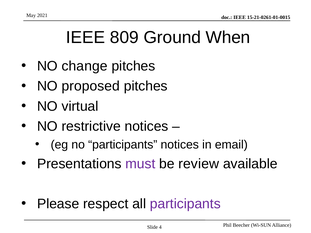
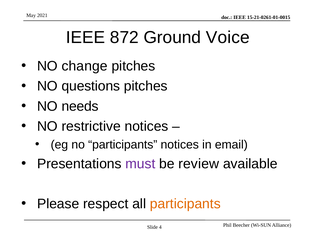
809: 809 -> 872 (124, 37)
When: When -> Voice (228, 37)
proposed: proposed -> questions (91, 86)
virtual: virtual -> needs (80, 106)
participants colour: purple -> orange (185, 204)
